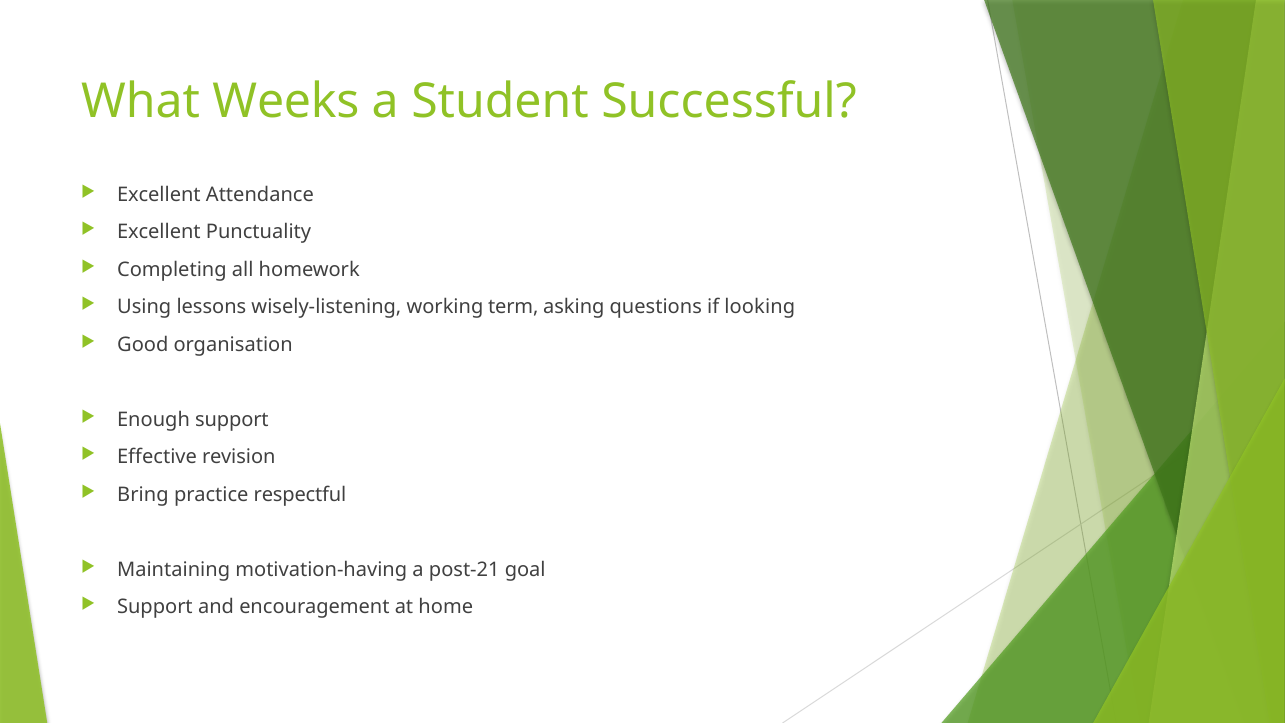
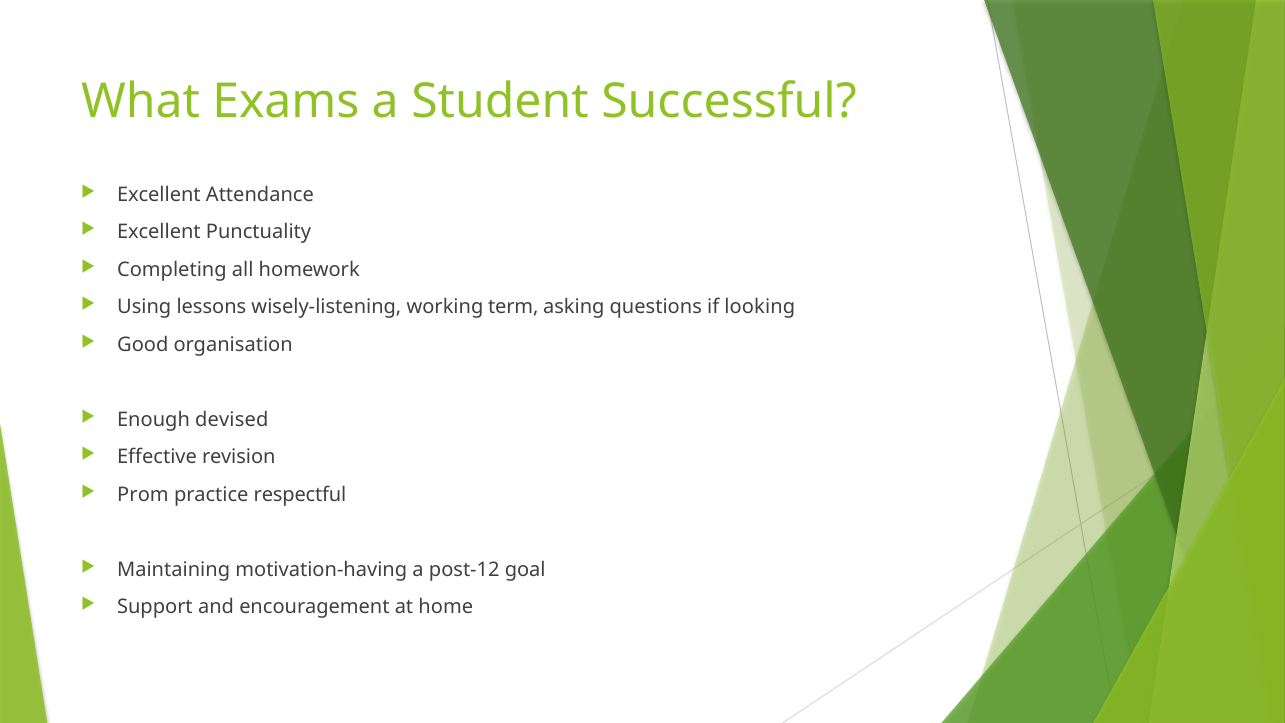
Weeks: Weeks -> Exams (286, 101)
Enough support: support -> devised (232, 420)
Bring: Bring -> Prom (143, 495)
post-21: post-21 -> post-12 (464, 570)
